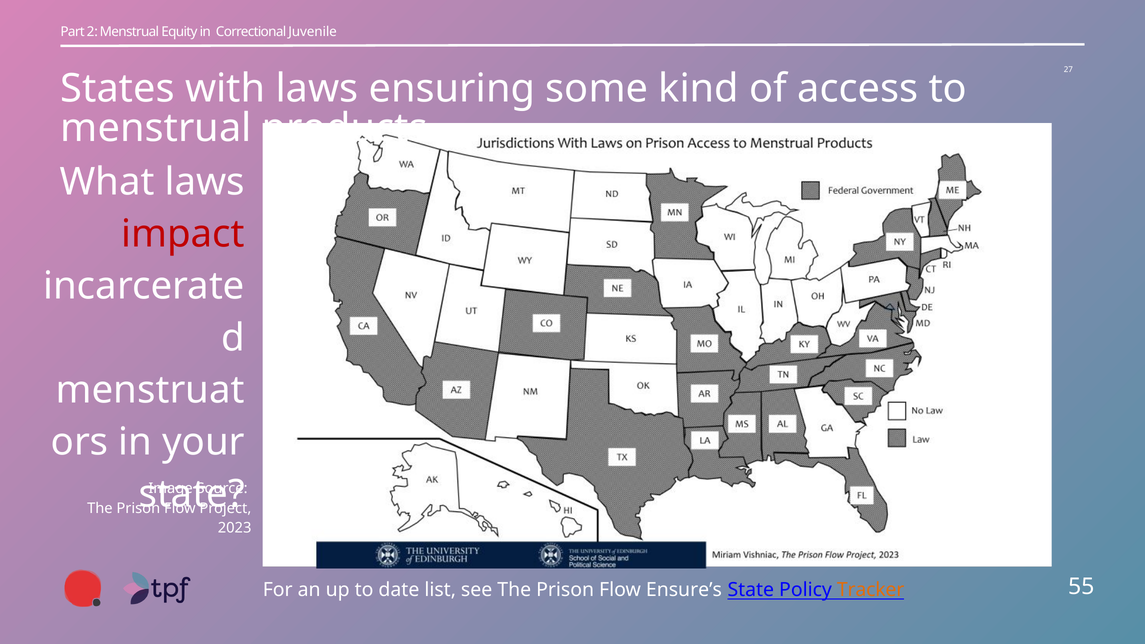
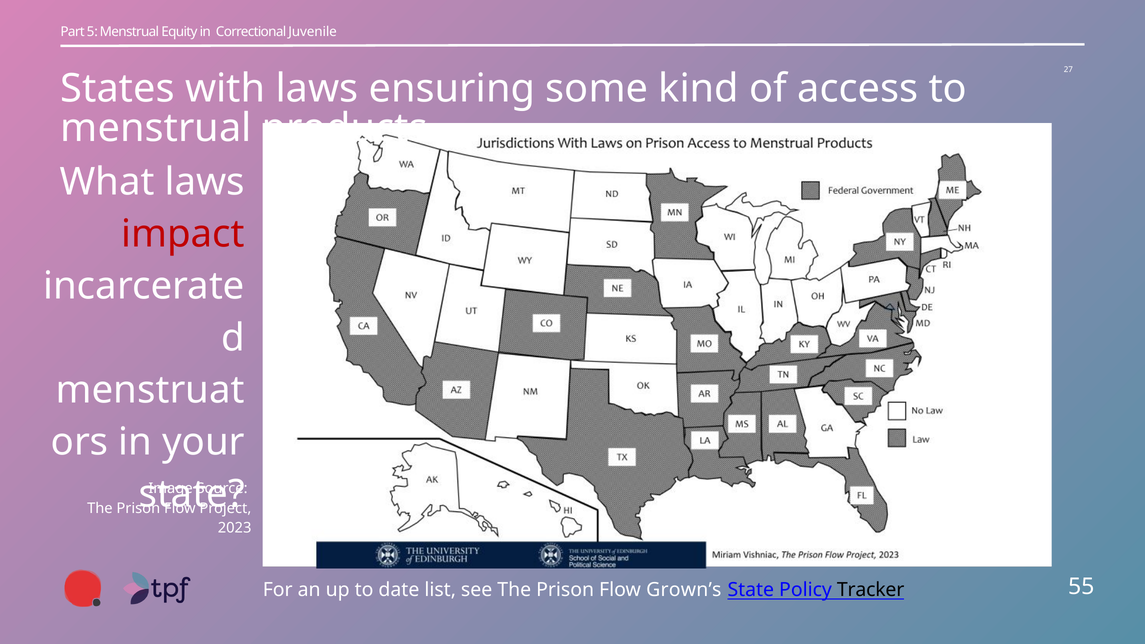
2: 2 -> 5 (92, 32)
Ensure’s: Ensure’s -> Grown’s (684, 590)
Tracker colour: orange -> black (871, 590)
